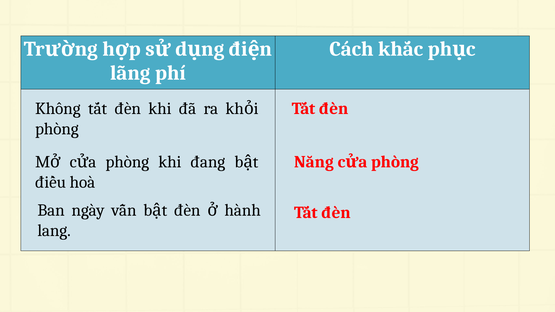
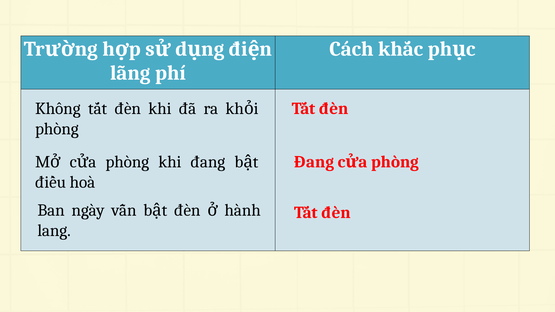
Năng: Năng -> Đang (314, 162)
